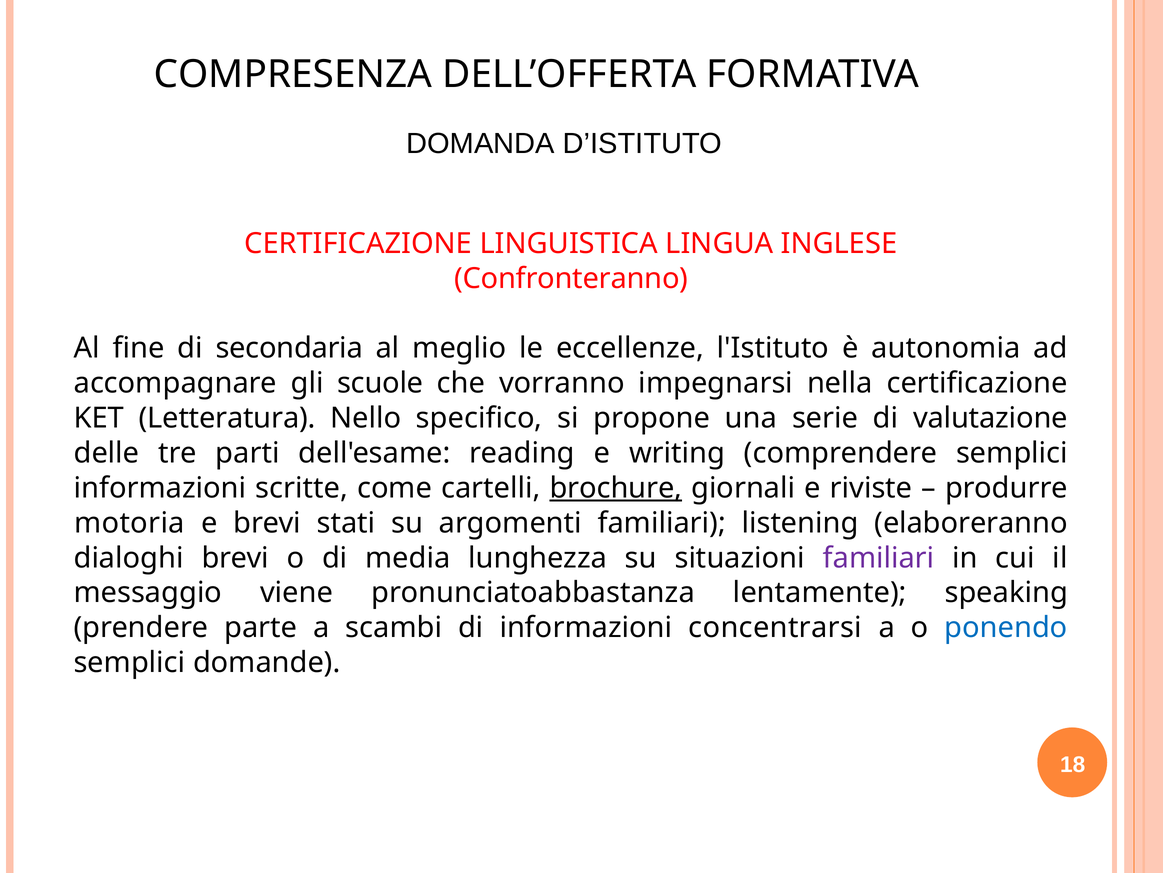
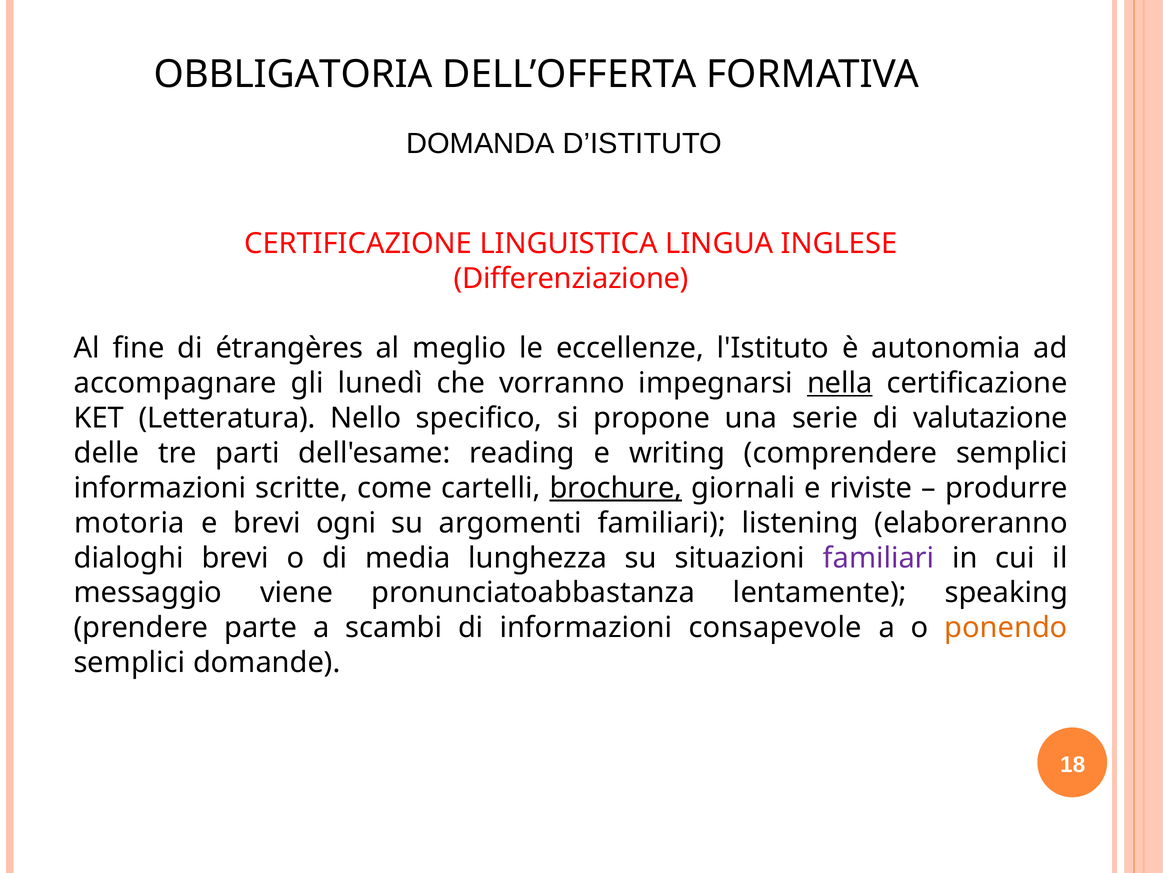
COMPRESENZA: COMPRESENZA -> OBBLIGATORIA (293, 74)
Confronteranno: Confronteranno -> Differenziazione (571, 278)
secondaria: secondaria -> étrangères (289, 348)
scuole: scuole -> lunedì (380, 383)
nella underline: none -> present (840, 383)
stati: stati -> ogni (346, 523)
concentrarsi: concentrarsi -> consapevole (775, 627)
ponendo colour: blue -> orange (1006, 627)
